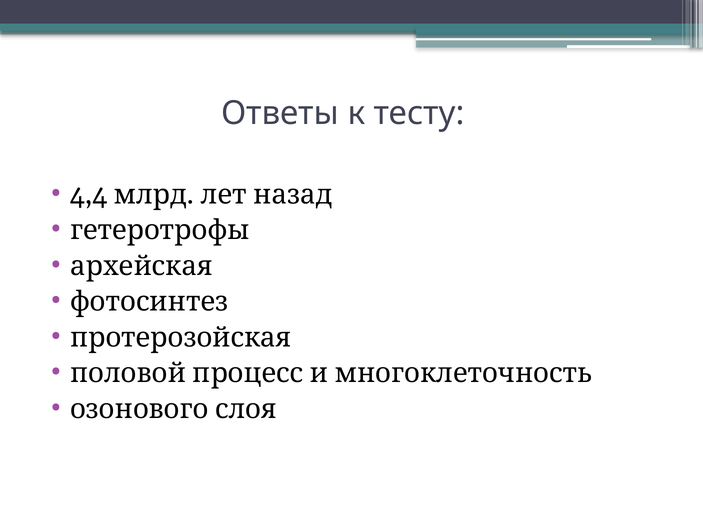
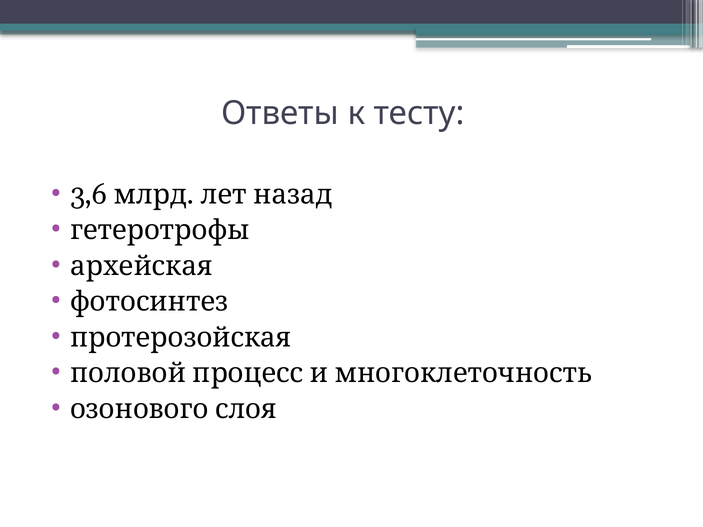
4,4: 4,4 -> 3,6 (89, 195)
